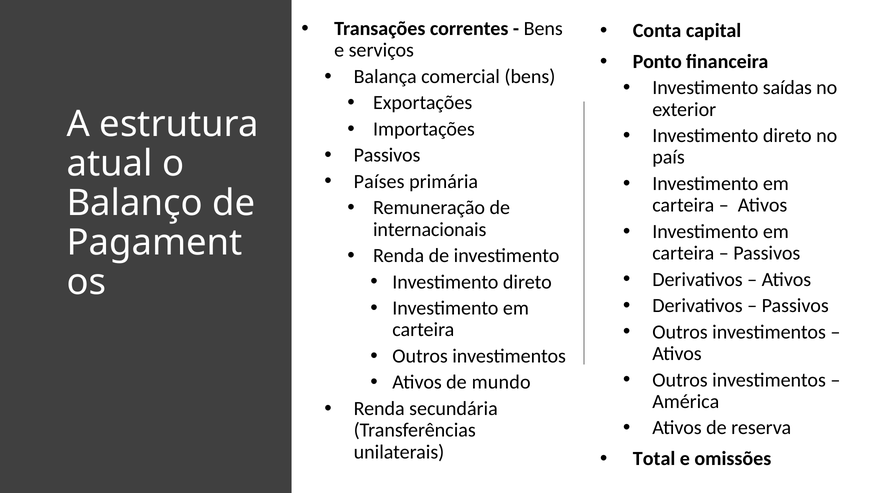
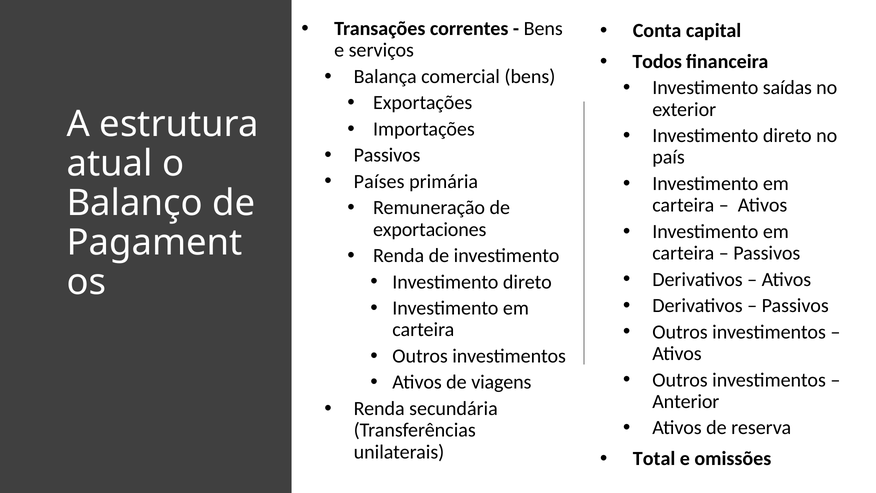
Ponto: Ponto -> Todos (657, 61)
internacionais: internacionais -> exportaciones (430, 229)
mundo: mundo -> viagens (501, 382)
América: América -> Anterior (686, 401)
